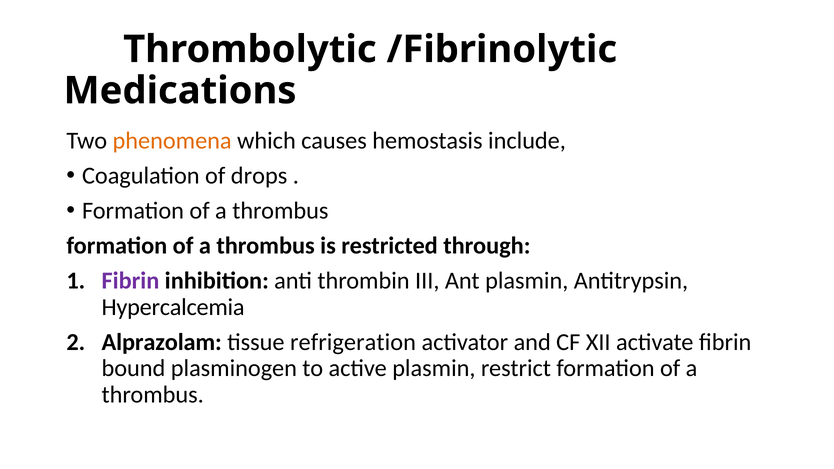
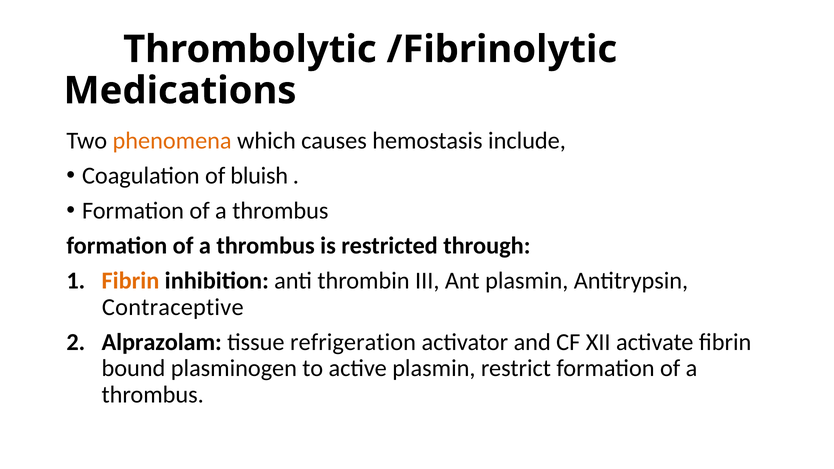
drops: drops -> bluish (259, 176)
Fibrin colour: purple -> orange (130, 281)
Hypercalcemia: Hypercalcemia -> Contraceptive (173, 307)
